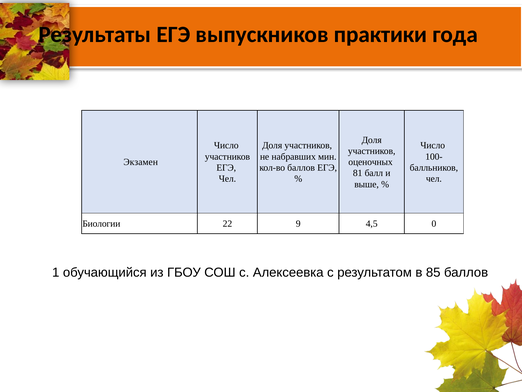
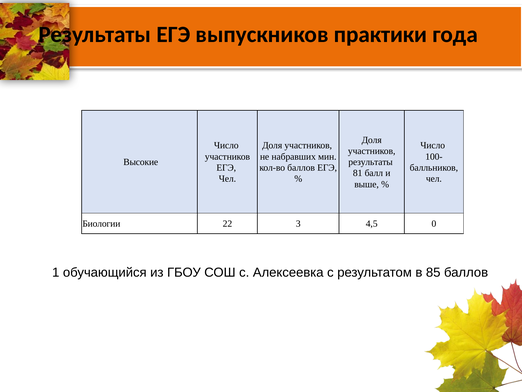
Экзамен: Экзамен -> Высокие (141, 162)
оценочных: оценочных -> результаты (371, 162)
9: 9 -> 3 (298, 224)
